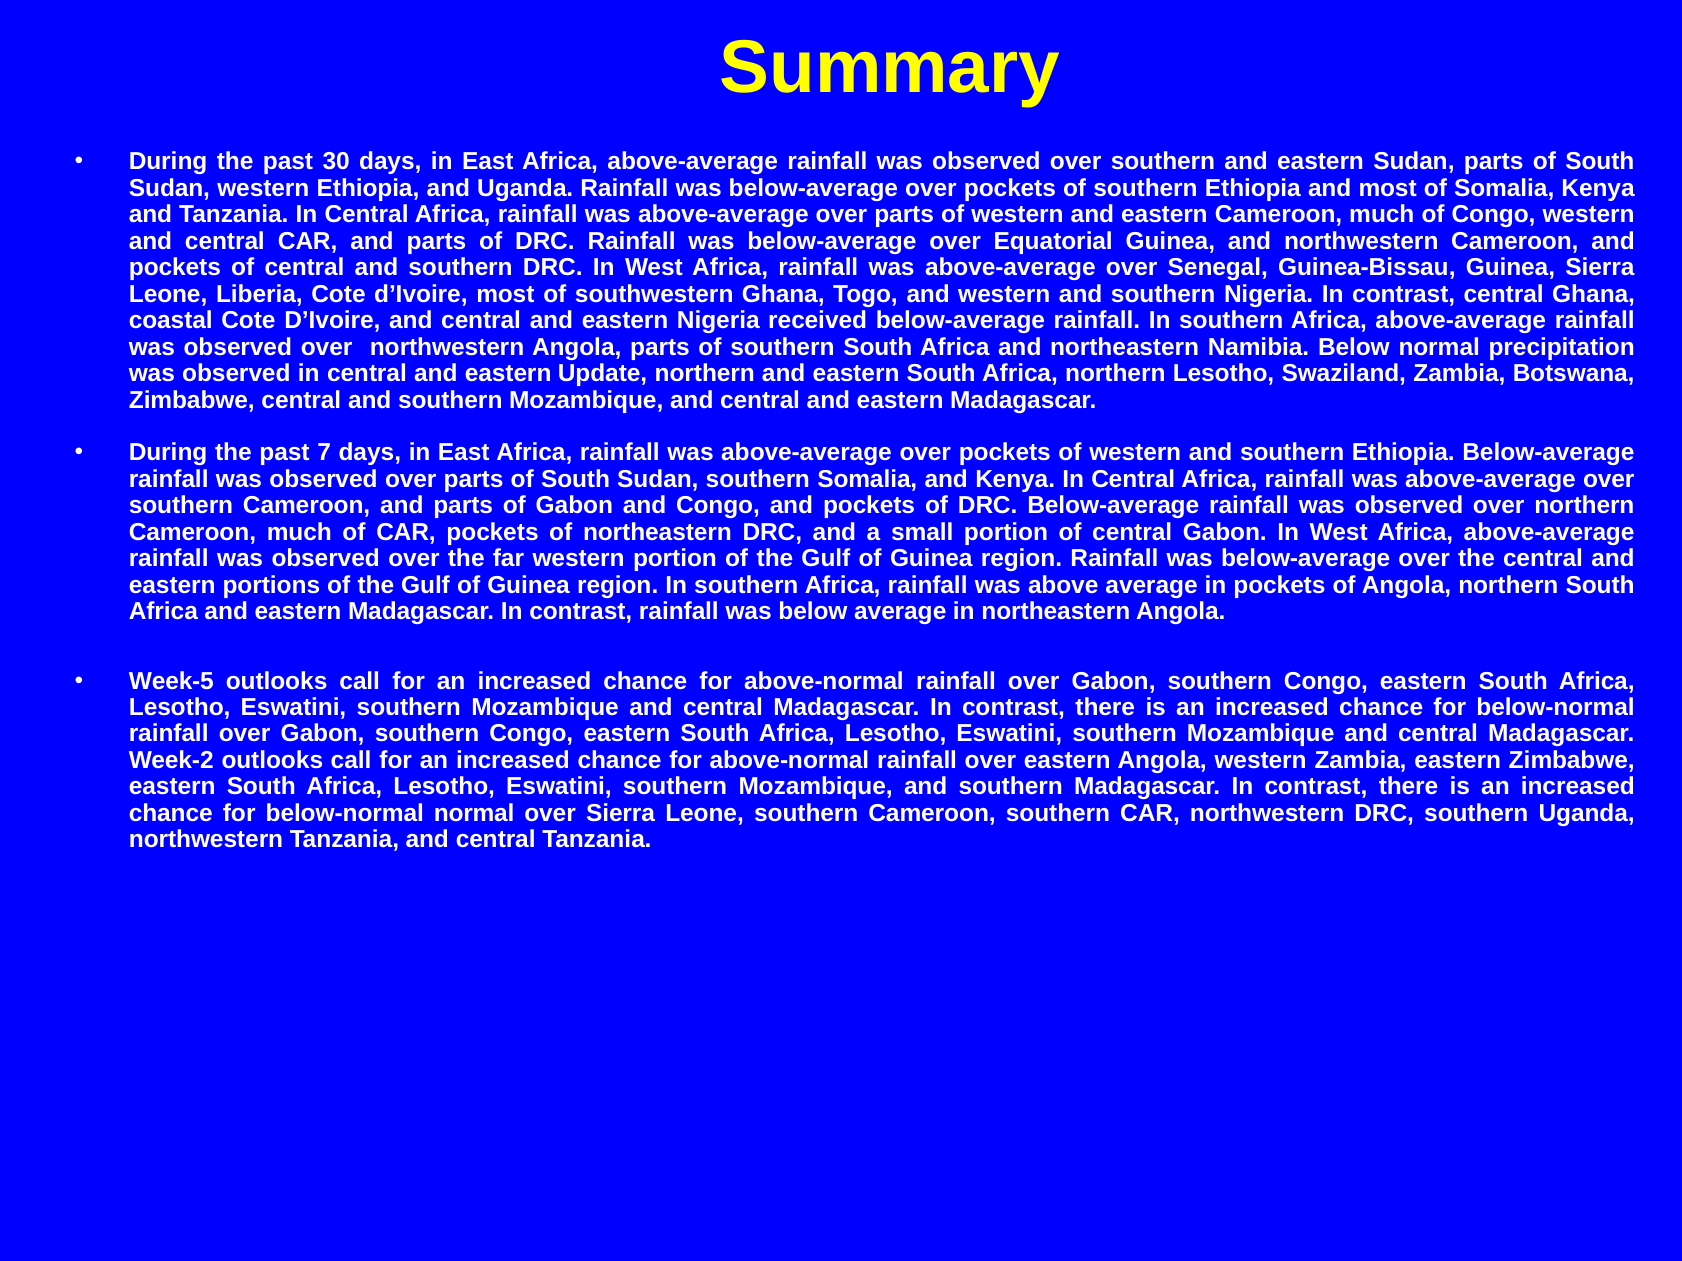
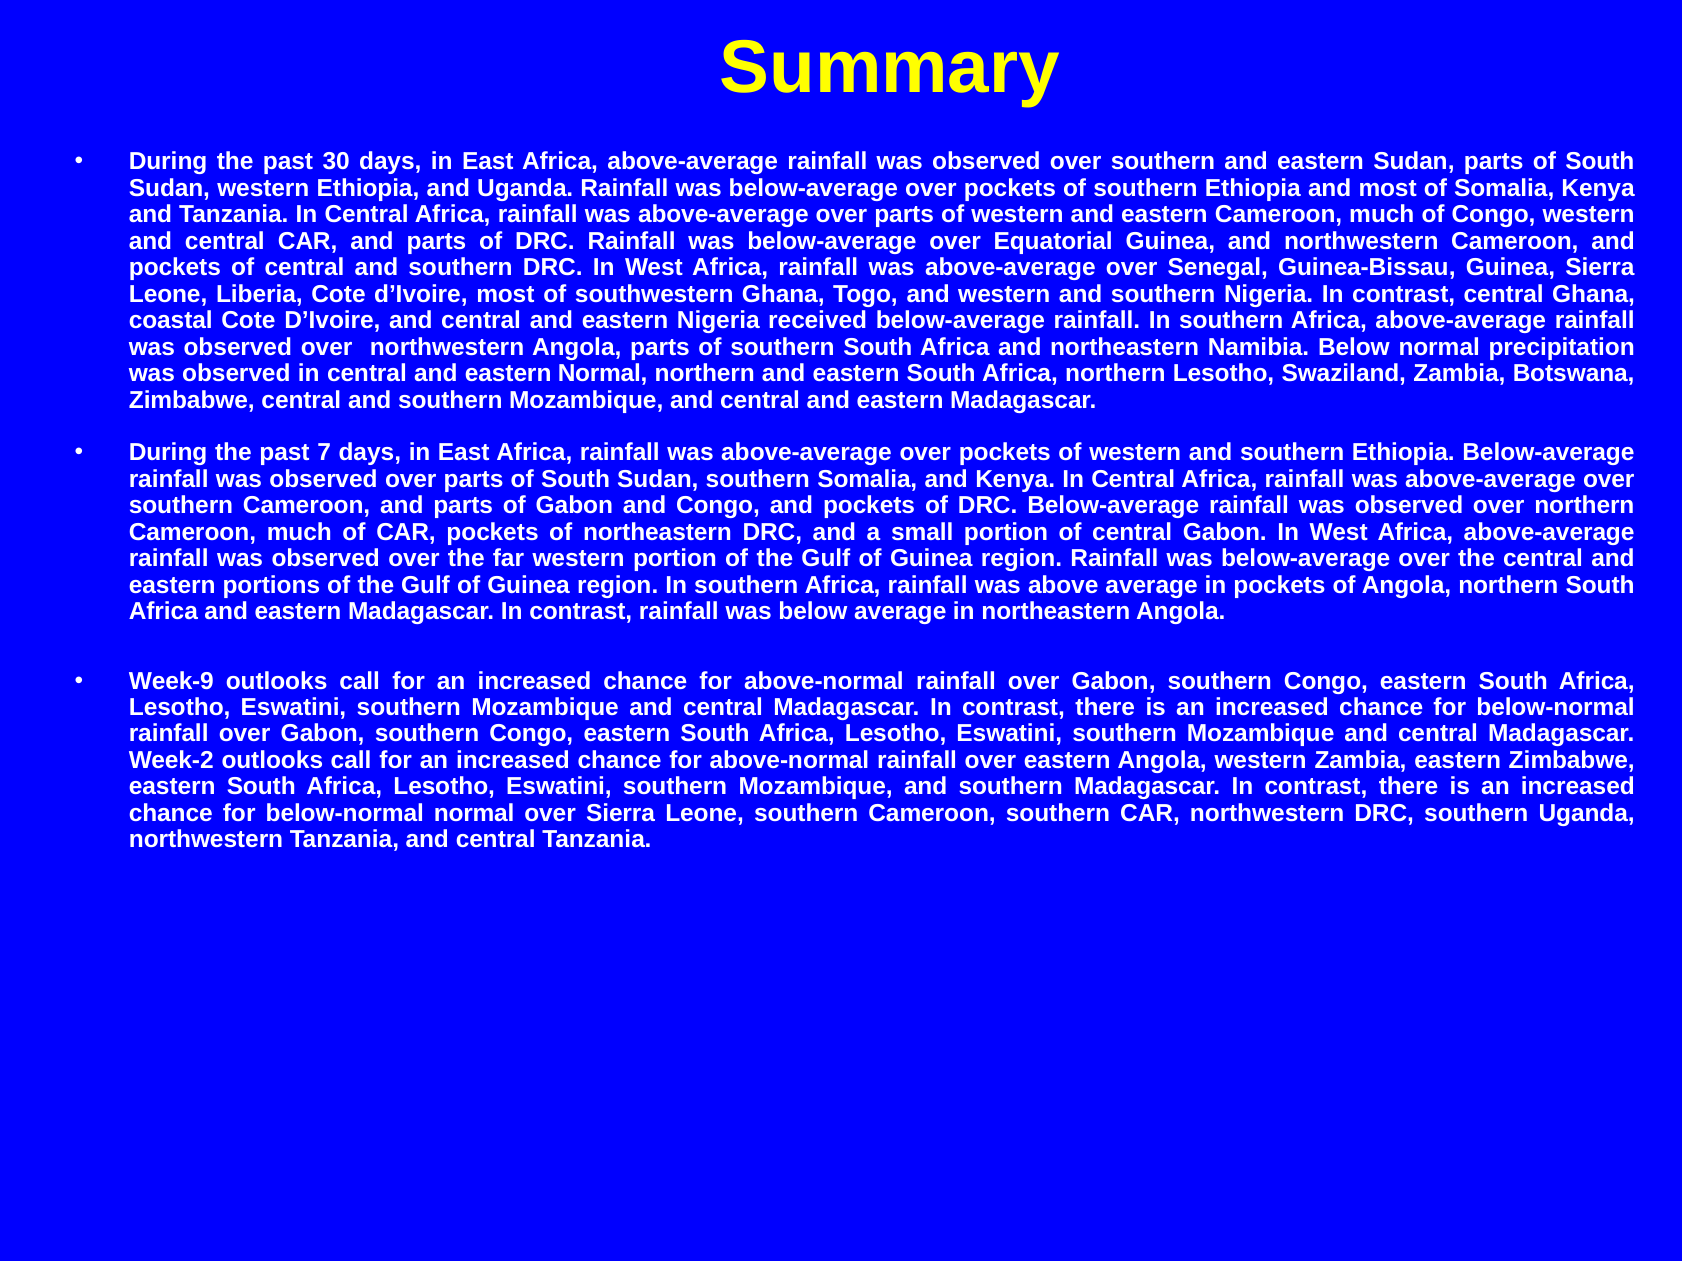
eastern Update: Update -> Normal (603, 374)
Week-5: Week-5 -> Week-9 (171, 681)
